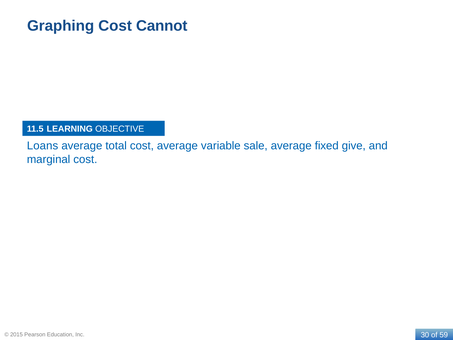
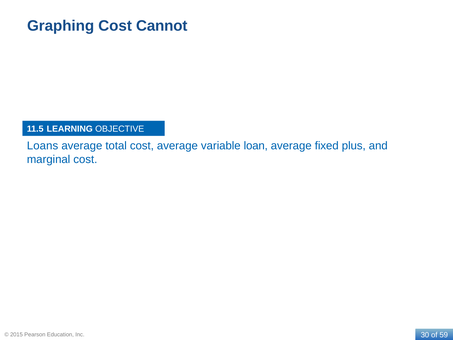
sale: sale -> loan (256, 146)
give: give -> plus (354, 146)
